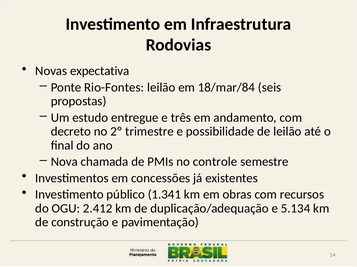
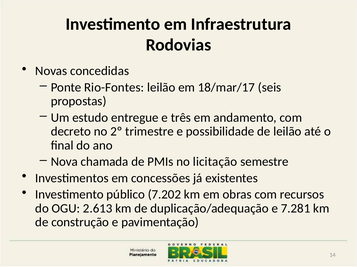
expectativa: expectativa -> concedidas (100, 71)
18/mar/84: 18/mar/84 -> 18/mar/17 (226, 88)
controle: controle -> licitação (215, 162)
1.341: 1.341 -> 7.202 (164, 195)
2.412: 2.412 -> 2.613 (98, 209)
5.134: 5.134 -> 7.281 (296, 209)
